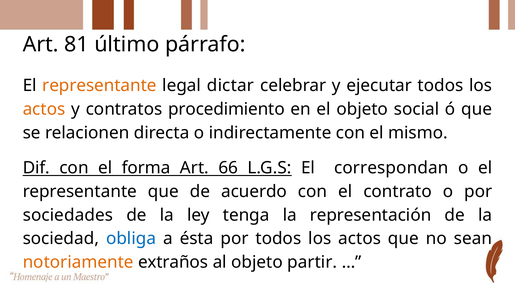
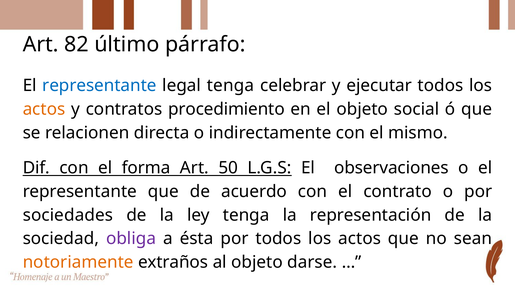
81: 81 -> 82 (77, 45)
representante colour: orange -> blue (99, 86)
legal dictar: dictar -> tenga (231, 86)
66: 66 -> 50 (228, 168)
correspondan: correspondan -> observaciones (391, 168)
obliga colour: blue -> purple (131, 239)
partir: partir -> darse (312, 263)
